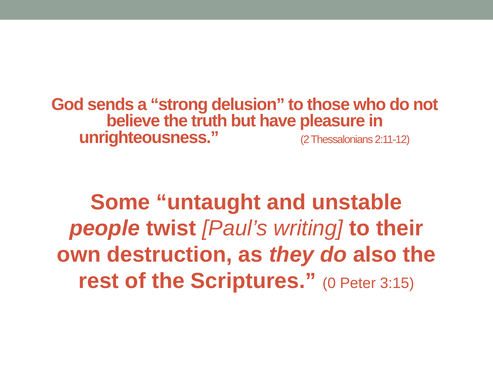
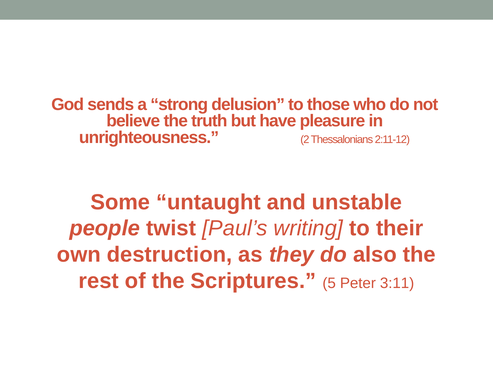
0: 0 -> 5 (329, 283)
3:15: 3:15 -> 3:11 (397, 283)
